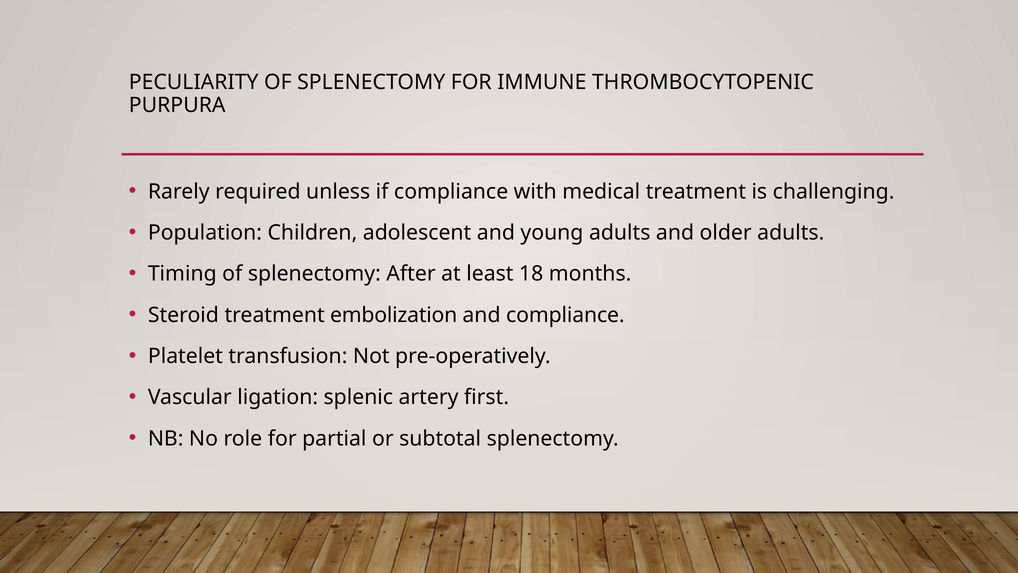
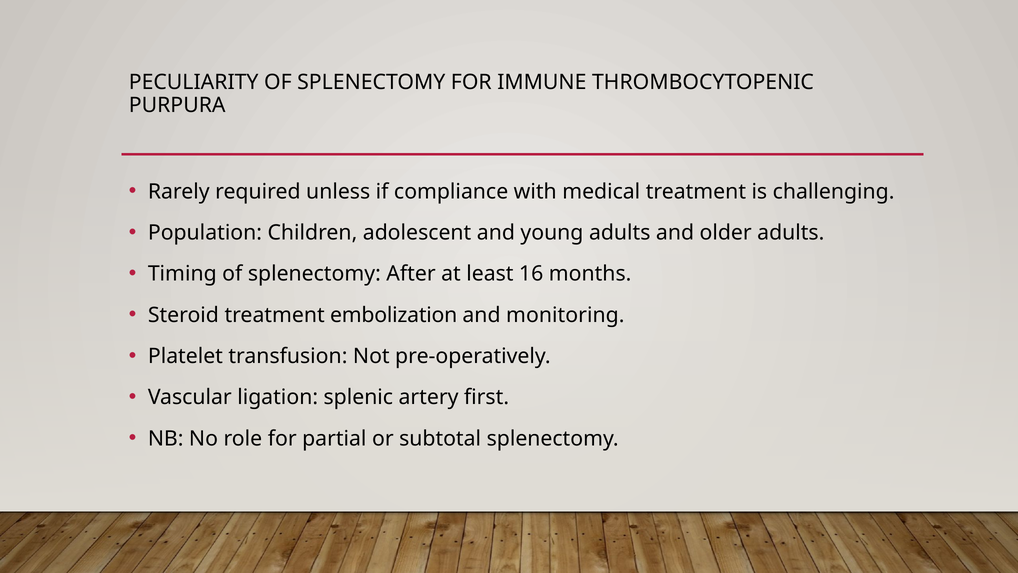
18: 18 -> 16 (531, 274)
and compliance: compliance -> monitoring (565, 315)
